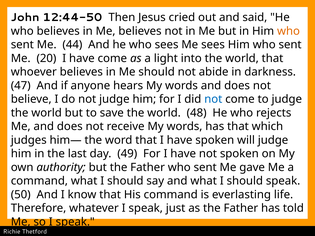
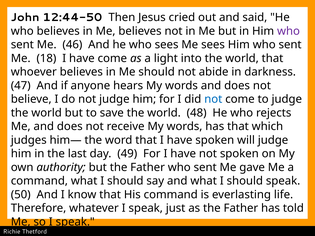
who colour: orange -> purple (288, 31)
44: 44 -> 46 (72, 45)
20: 20 -> 18 (46, 58)
